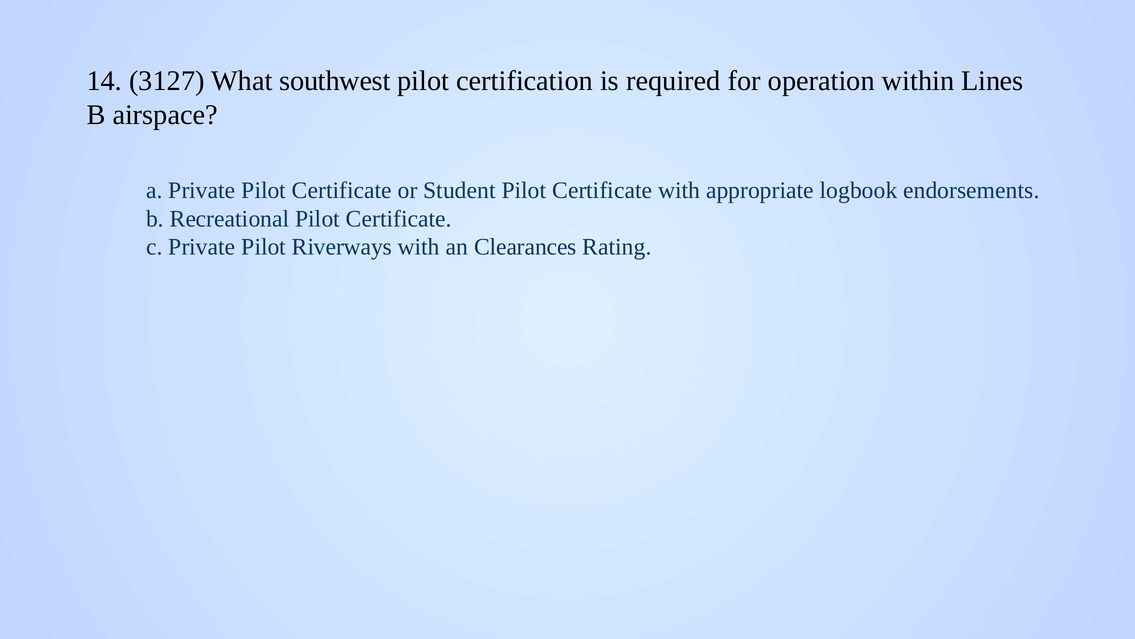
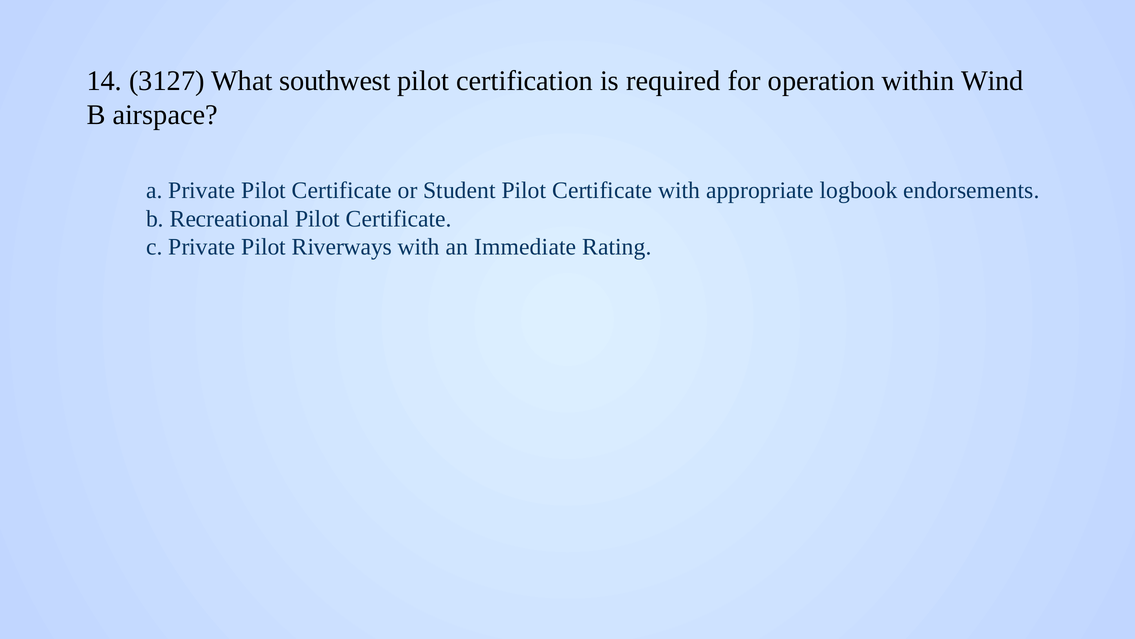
Lines: Lines -> Wind (992, 81)
Clearances: Clearances -> Immediate (525, 247)
